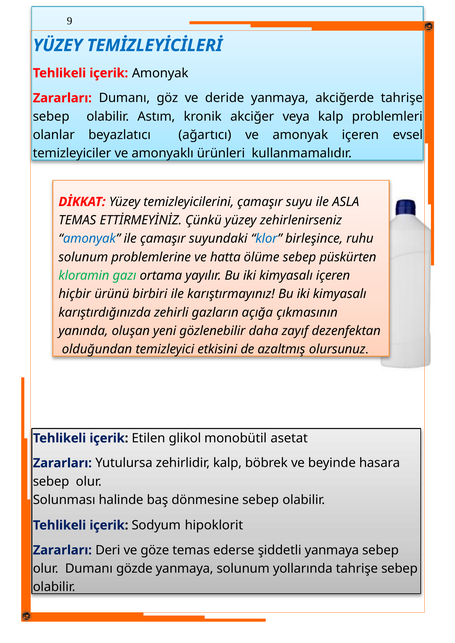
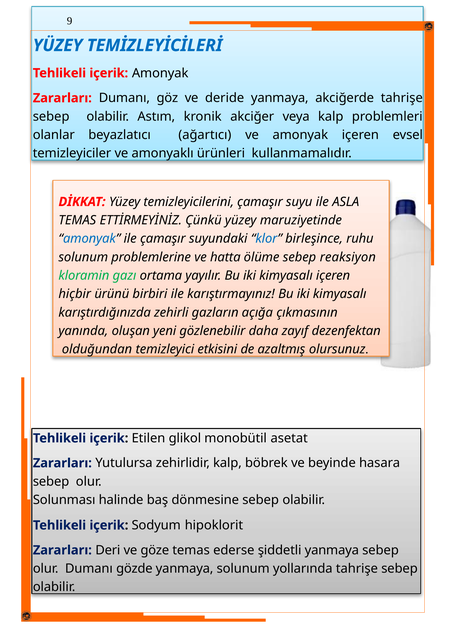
zehirlenirseniz: zehirlenirseniz -> maruziyetinde (301, 220)
püskürten: püskürten -> reaksiyon (348, 257)
